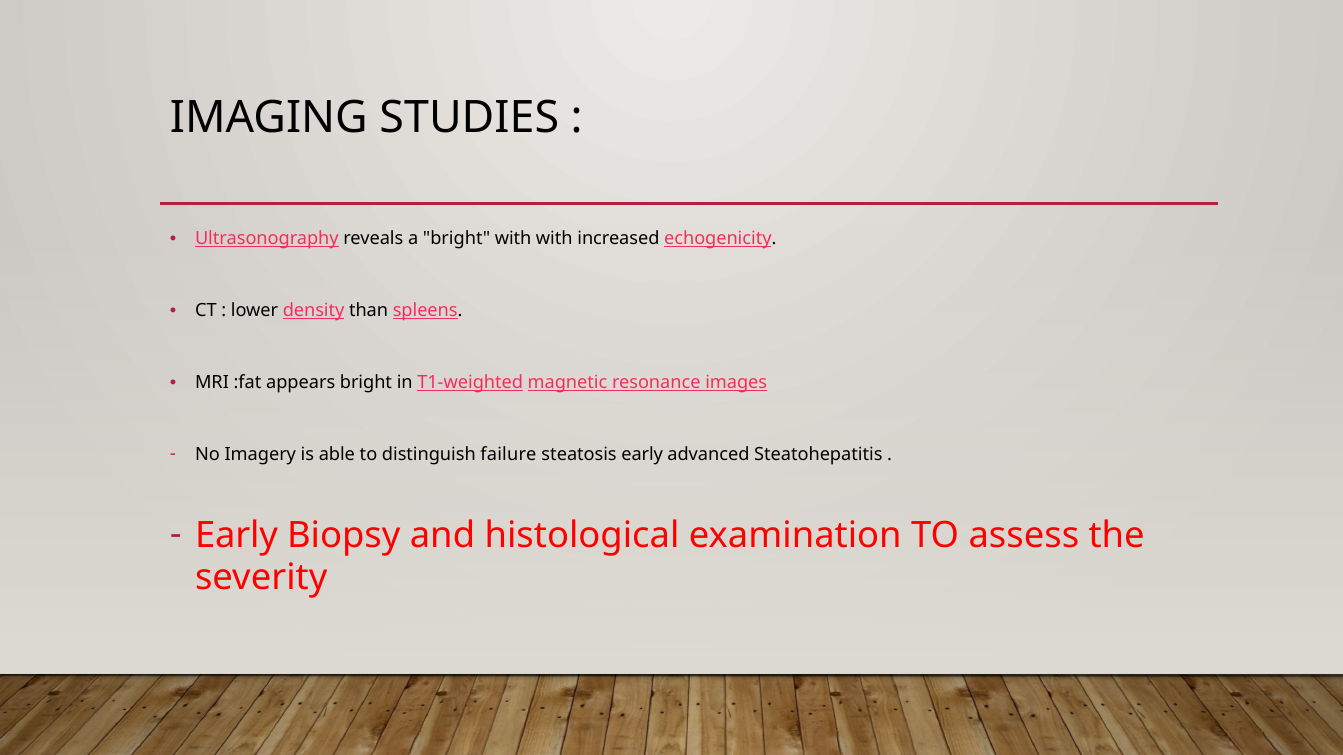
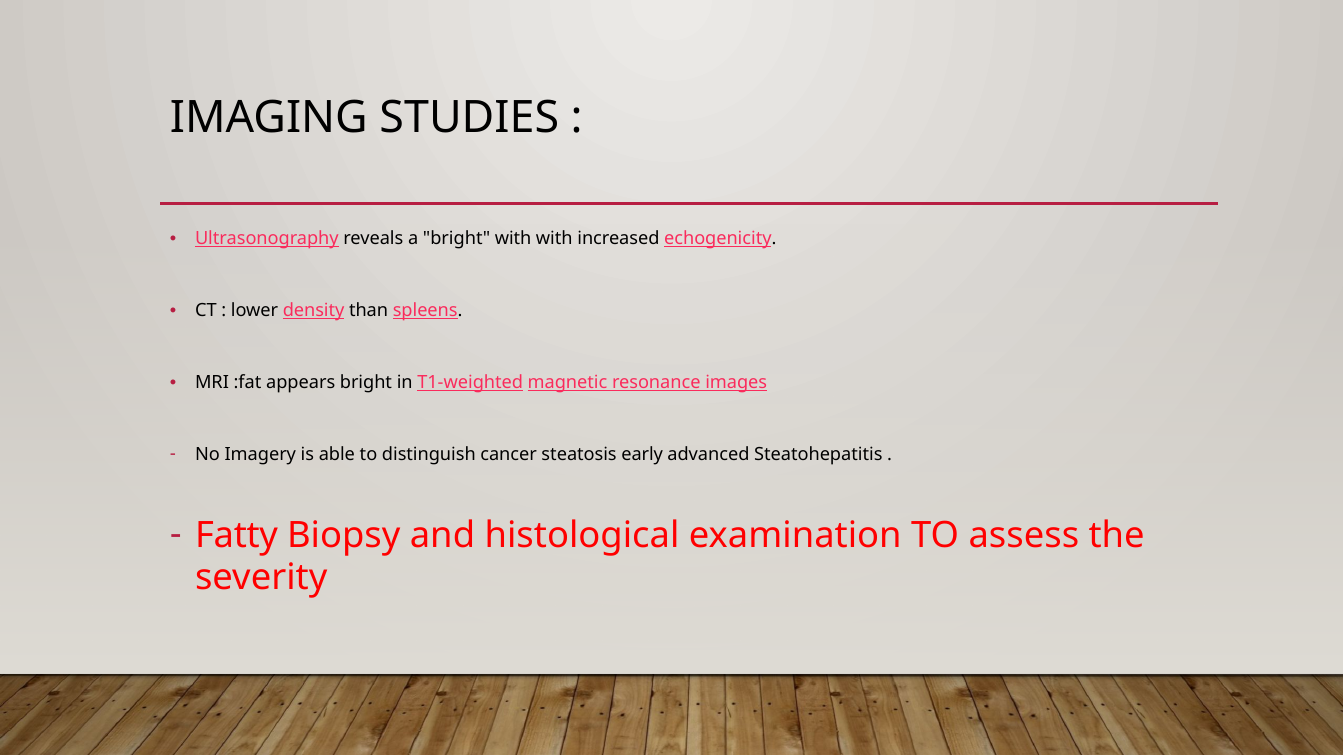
failure: failure -> cancer (509, 455)
Early: Early -> Fatty (237, 536)
